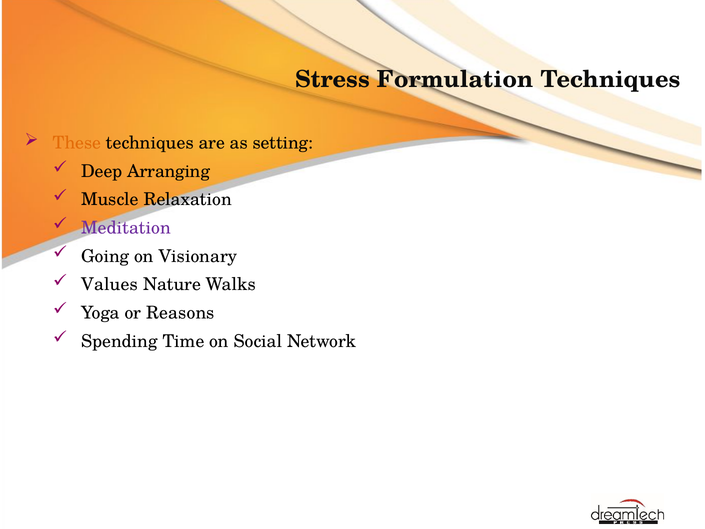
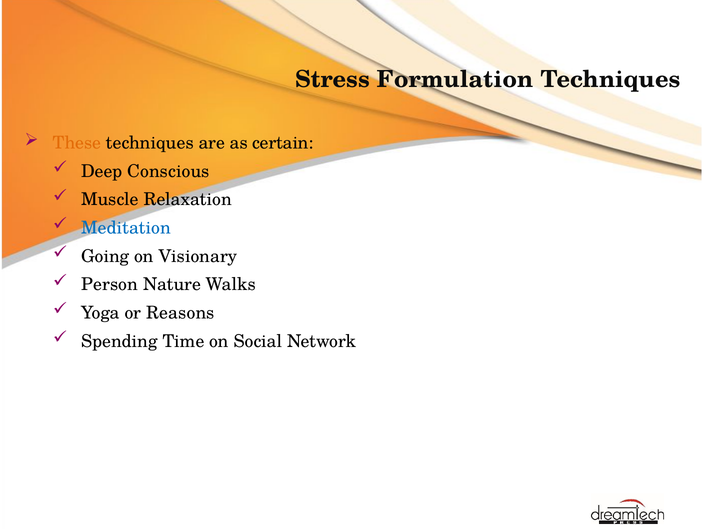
setting: setting -> certain (283, 143)
Arranging: Arranging -> Conscious (168, 171)
Meditation colour: purple -> blue (126, 228)
Values: Values -> Person (110, 284)
